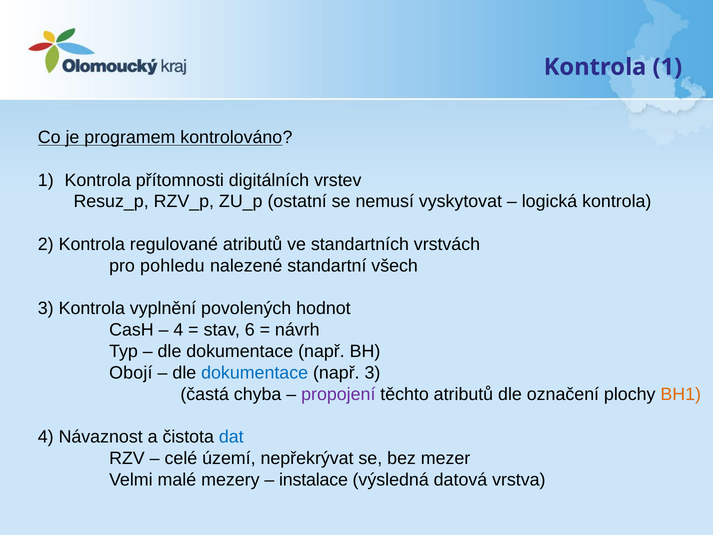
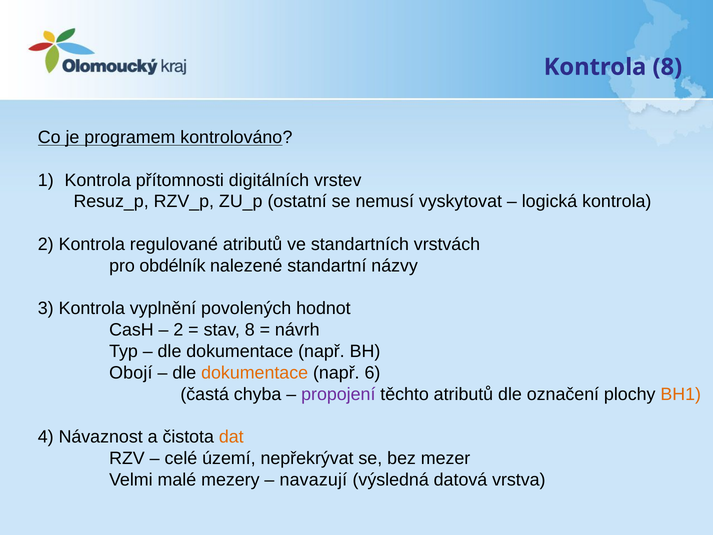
Kontrola 1: 1 -> 8 (667, 67)
pohledu: pohledu -> obdélník (173, 266)
všech: všech -> názvy (395, 266)
4: 4 -> 2 (178, 330)
stav 6: 6 -> 8 (250, 330)
dokumentace colour: blue -> orange (255, 373)
např 3: 3 -> 6 (372, 373)
dat colour: blue -> orange (231, 437)
instalace: instalace -> navazují (313, 480)
